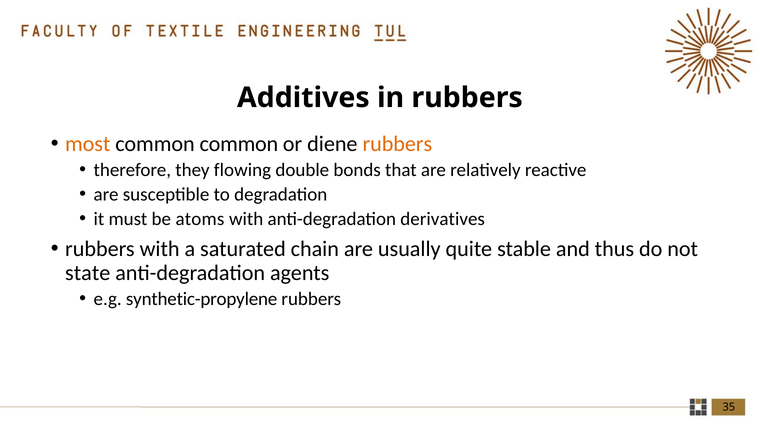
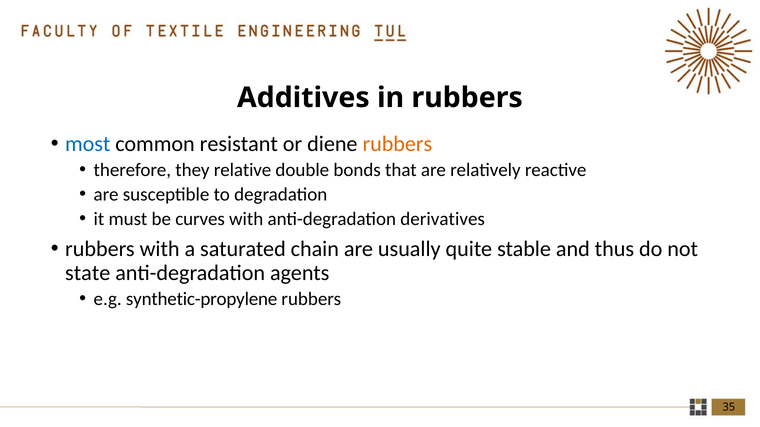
most colour: orange -> blue (88, 144)
common common: common -> resistant (239, 144)
flowing: flowing -> relative (243, 170)
atoms: atoms -> curves (200, 219)
